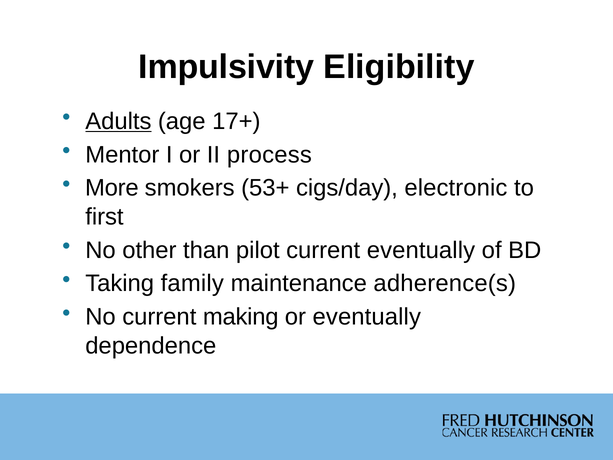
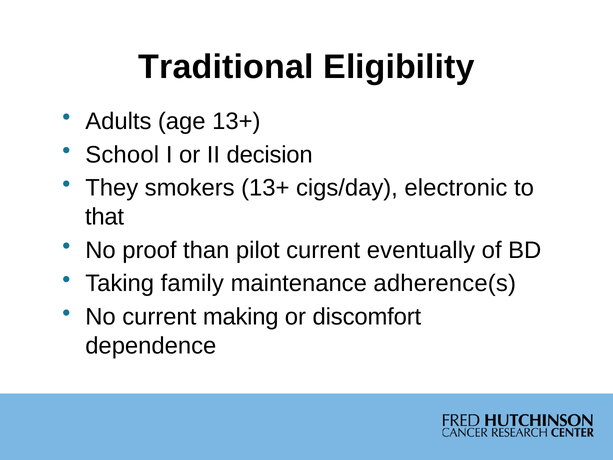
Impulsivity: Impulsivity -> Traditional (226, 67)
Adults underline: present -> none (118, 121)
age 17+: 17+ -> 13+ (236, 121)
Mentor: Mentor -> School (122, 155)
process: process -> decision (270, 155)
More: More -> They (112, 188)
smokers 53+: 53+ -> 13+ (265, 188)
first: first -> that (105, 217)
other: other -> proof (149, 250)
or eventually: eventually -> discomfort (367, 317)
